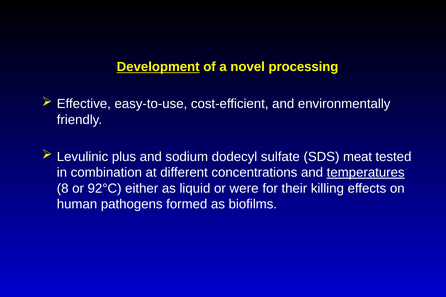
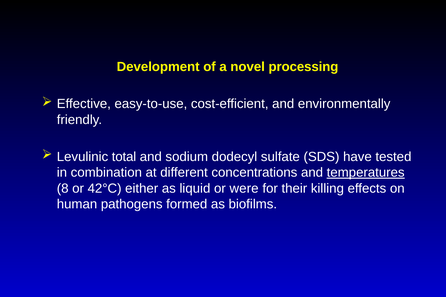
Development underline: present -> none (158, 67)
plus: plus -> total (124, 157)
meat: meat -> have (357, 157)
92°C: 92°C -> 42°C (105, 189)
